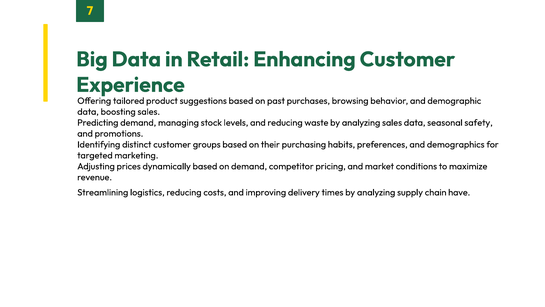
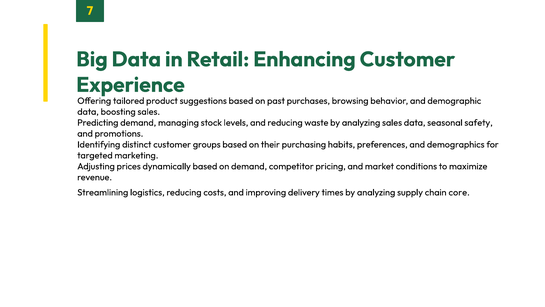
have: have -> core (459, 192)
